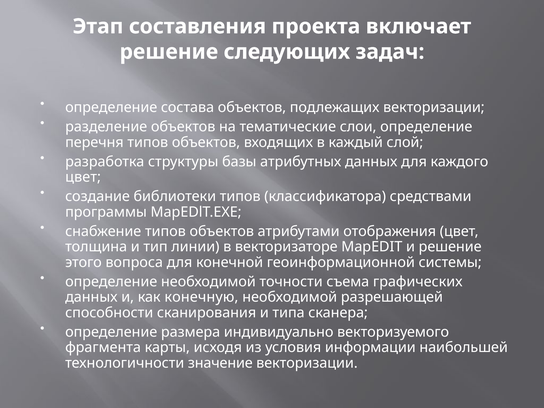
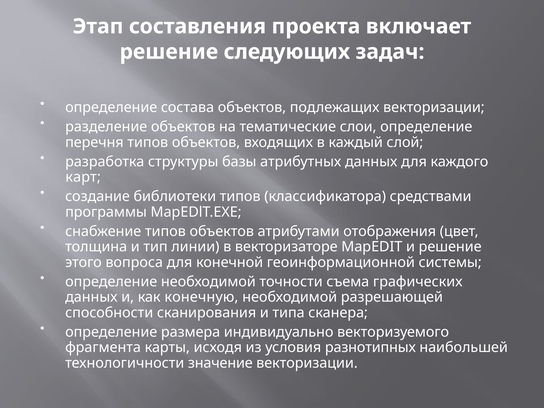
цвет: цвет -> карт (83, 177)
информации: информации -> разнотипных (370, 347)
